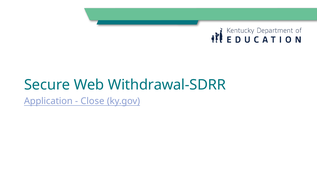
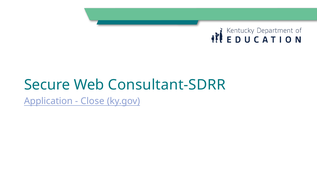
Withdrawal-SDRR: Withdrawal-SDRR -> Consultant-SDRR (167, 85)
